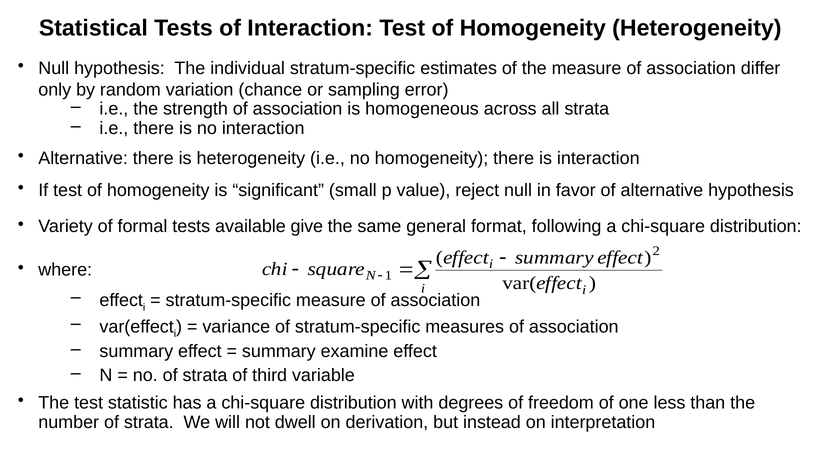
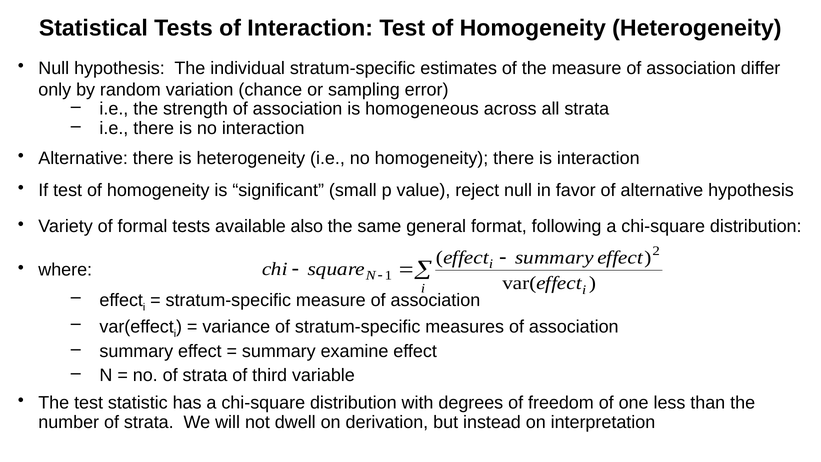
give: give -> also (307, 226)
